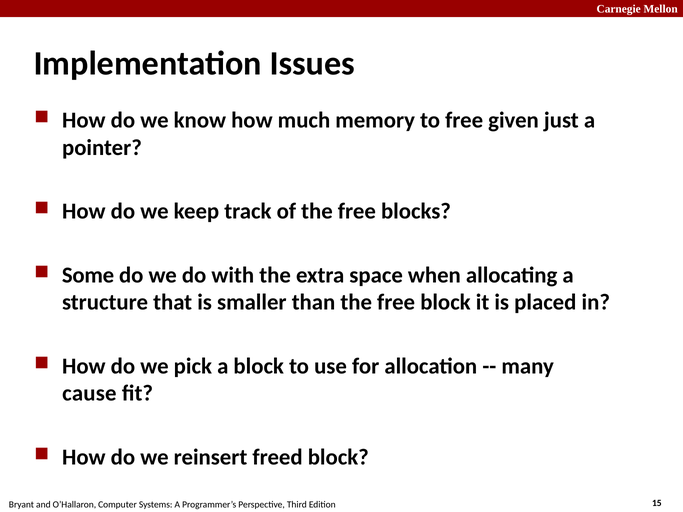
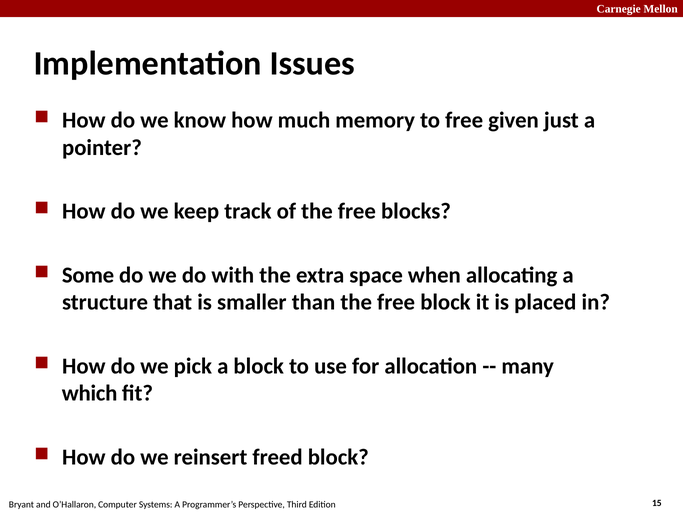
cause: cause -> which (90, 394)
